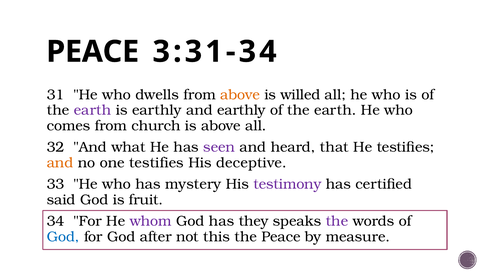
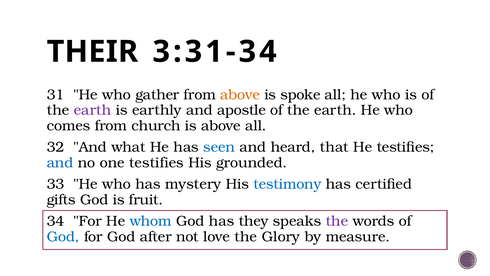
PEACE: PEACE -> THEIR (92, 52)
dwells: dwells -> gather (157, 95)
willed: willed -> spoke (300, 95)
and earthly: earthly -> apostle (241, 110)
seen colour: purple -> blue (219, 147)
and colour: orange -> blue (60, 162)
deceptive: deceptive -> grounded (252, 162)
testimony colour: purple -> blue (287, 184)
said: said -> gifts (61, 199)
whom colour: purple -> blue (151, 221)
this: this -> love (217, 236)
the Peace: Peace -> Glory (281, 236)
